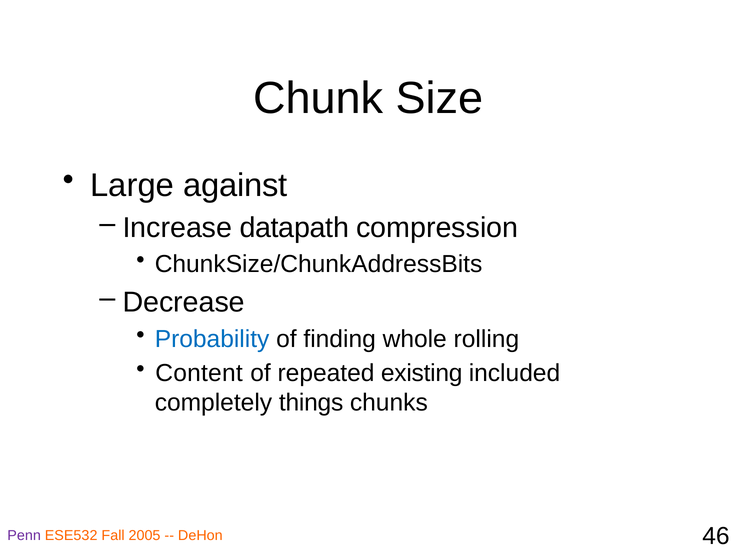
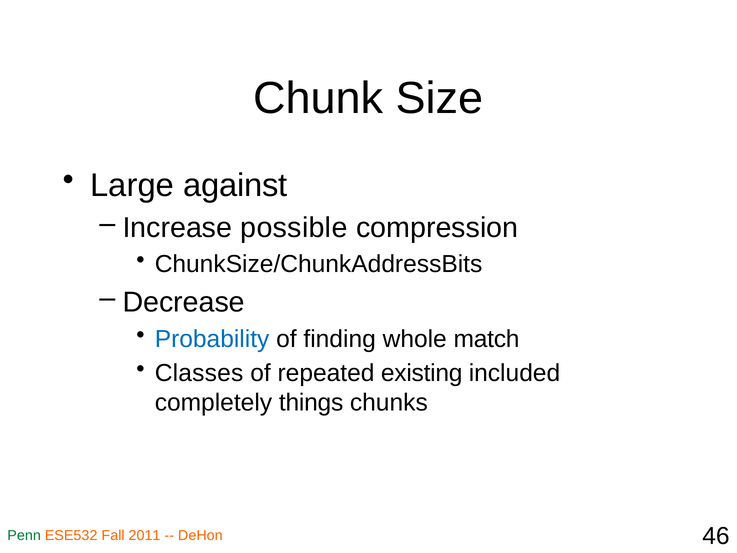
datapath: datapath -> possible (294, 228)
rolling: rolling -> match (487, 339)
Content: Content -> Classes (199, 373)
Penn colour: purple -> green (24, 535)
2005: 2005 -> 2011 (145, 535)
